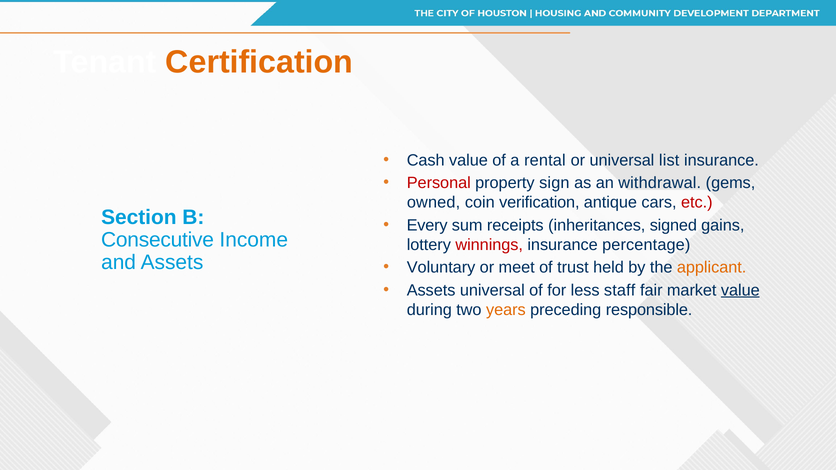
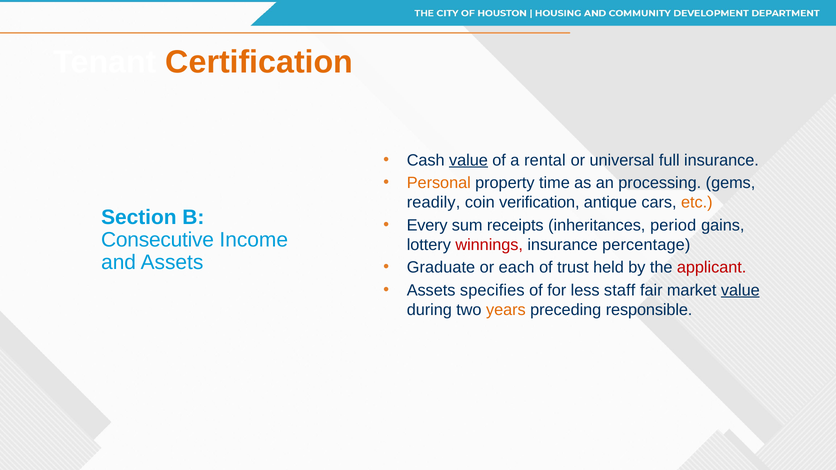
value underline: none -> present (468, 160)
list: list -> full (669, 160)
Personal colour: red -> orange (439, 183)
sign: sign -> time (554, 183)
withdrawal: withdrawal -> processing (660, 183)
owned: owned -> readily (434, 203)
etc colour: red -> orange (697, 203)
signed: signed -> period (673, 225)
Voluntary: Voluntary -> Graduate (441, 268)
meet: meet -> each (517, 268)
applicant colour: orange -> red (712, 268)
Assets universal: universal -> specifies (492, 290)
